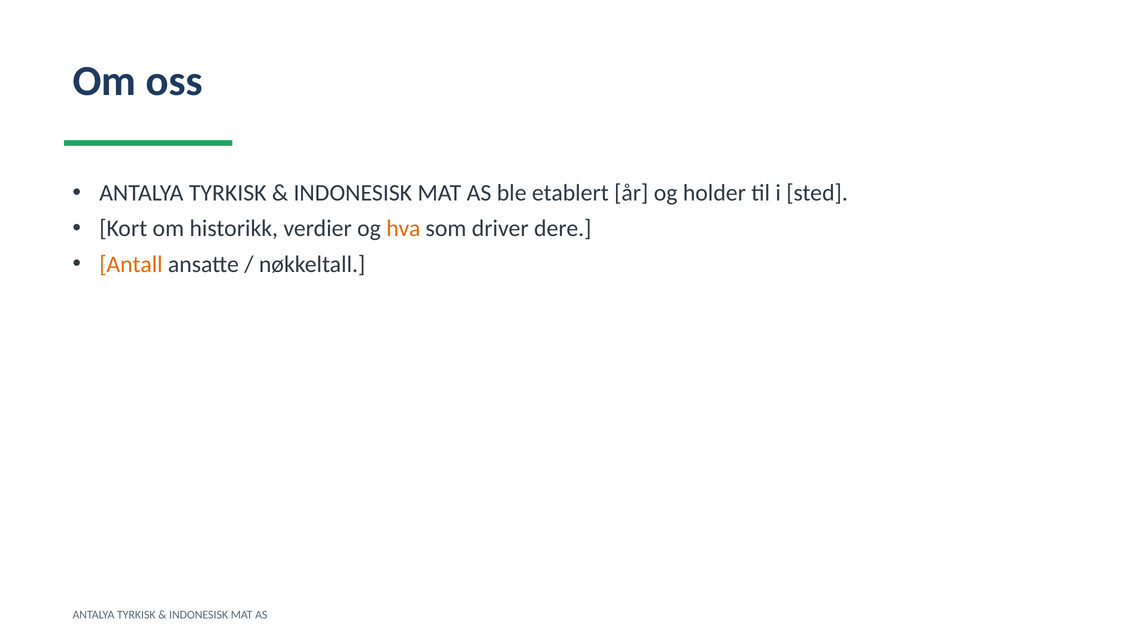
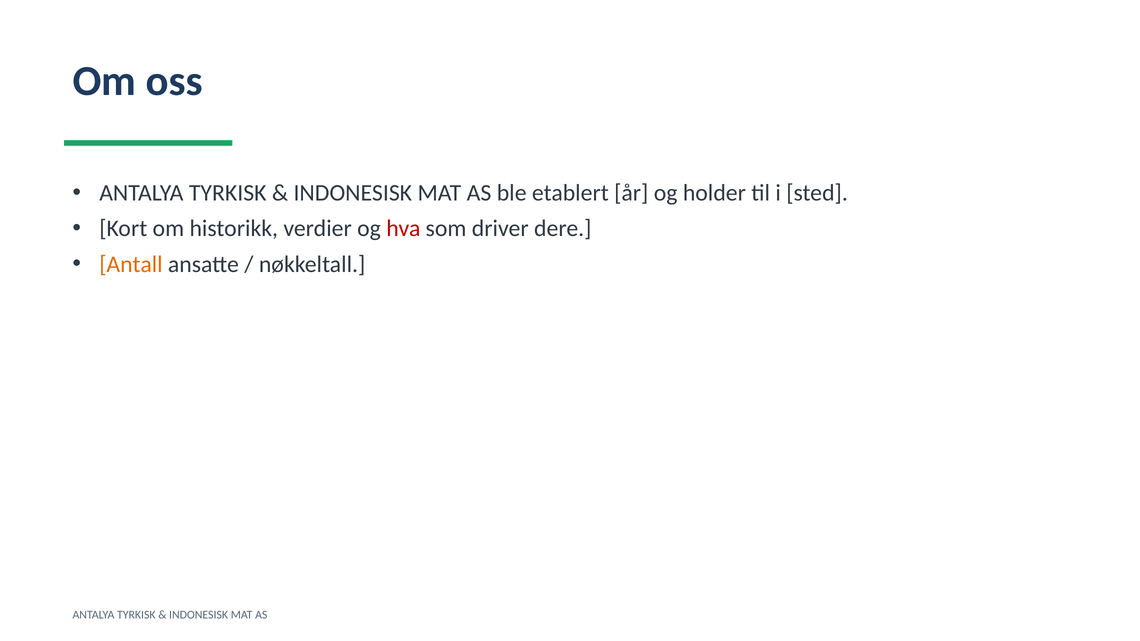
hva colour: orange -> red (403, 229)
